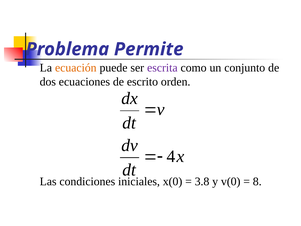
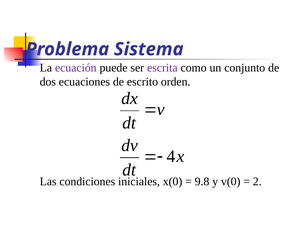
Permite: Permite -> Sistema (149, 49)
ecuación colour: orange -> purple (76, 68)
3.8: 3.8 -> 9.8 (202, 181)
8: 8 -> 2 (257, 181)
